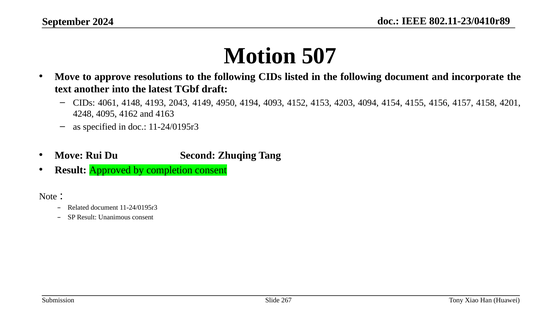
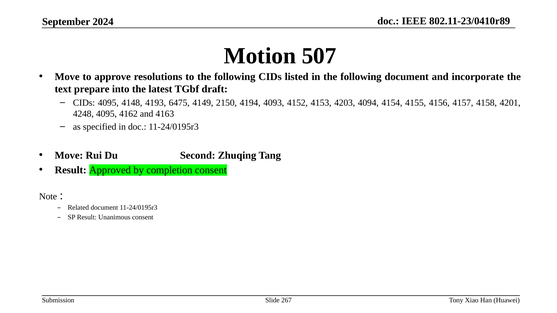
another: another -> prepare (92, 89)
CIDs 4061: 4061 -> 4095 (108, 103)
2043: 2043 -> 6475 (179, 103)
4950: 4950 -> 2150 (226, 103)
